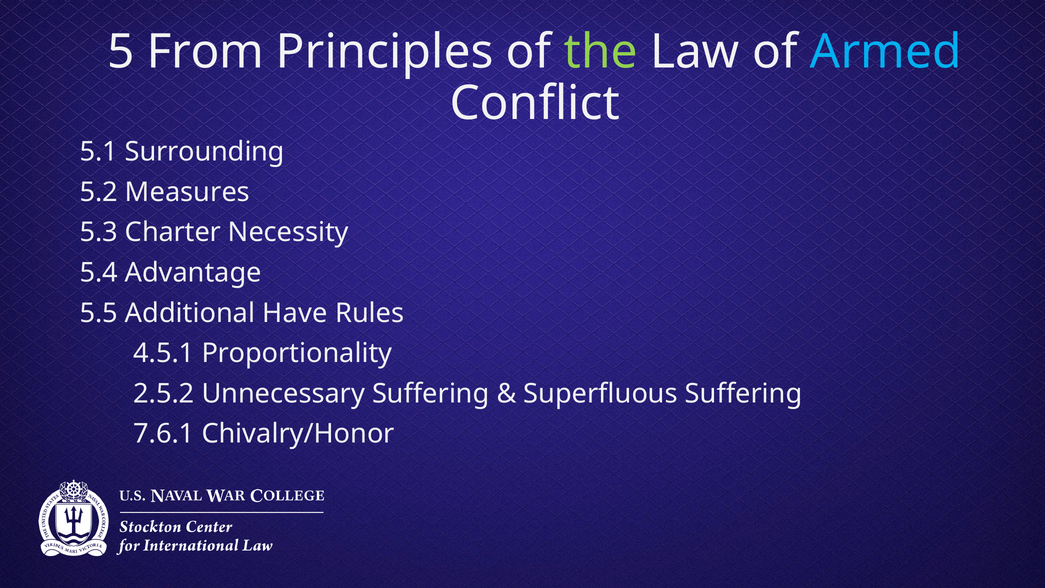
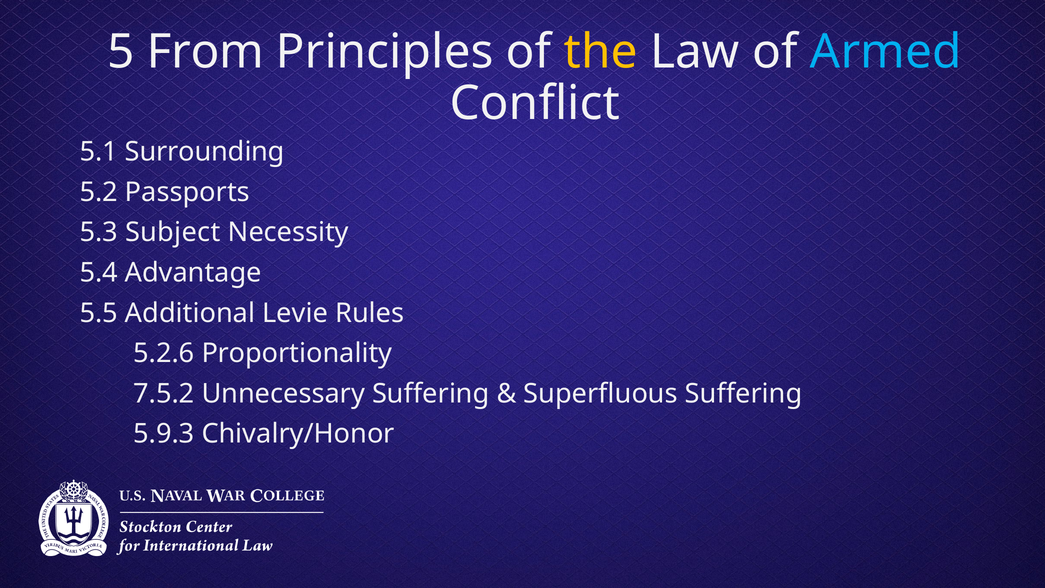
the colour: light green -> yellow (601, 52)
Measures: Measures -> Passports (187, 192)
Charter: Charter -> Subject (173, 232)
Have: Have -> Levie (295, 313)
4.5.1: 4.5.1 -> 5.2.6 (164, 353)
2.5.2: 2.5.2 -> 7.5.2 (164, 394)
7.6.1: 7.6.1 -> 5.9.3 (164, 434)
